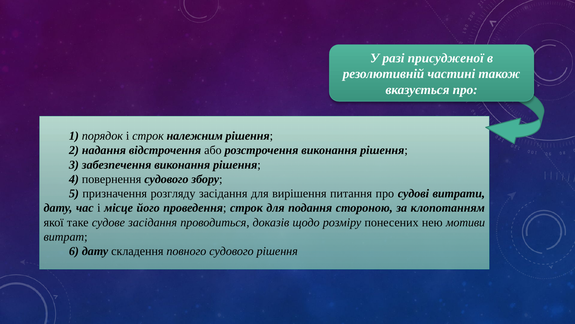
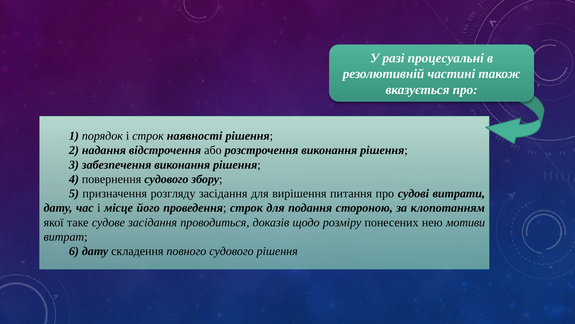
присудженої: присудженої -> процесуальні (446, 58)
належним: належним -> наявності (195, 136)
